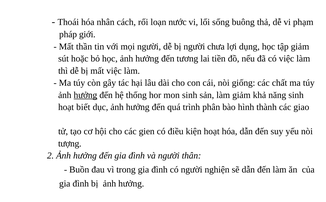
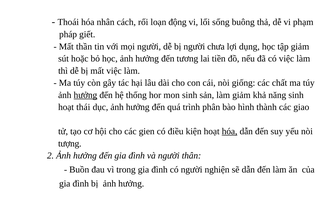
nước: nước -> động (178, 22)
giới: giới -> giết (87, 34)
biết: biết -> thái (83, 107)
hóa underline: none -> present (230, 131)
